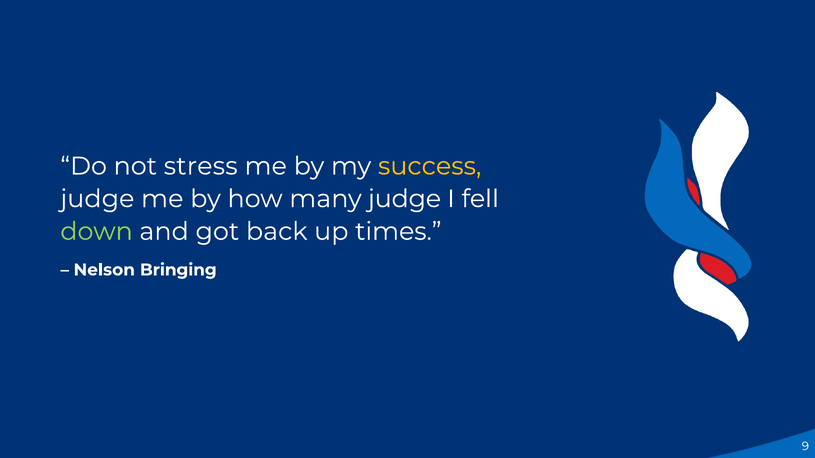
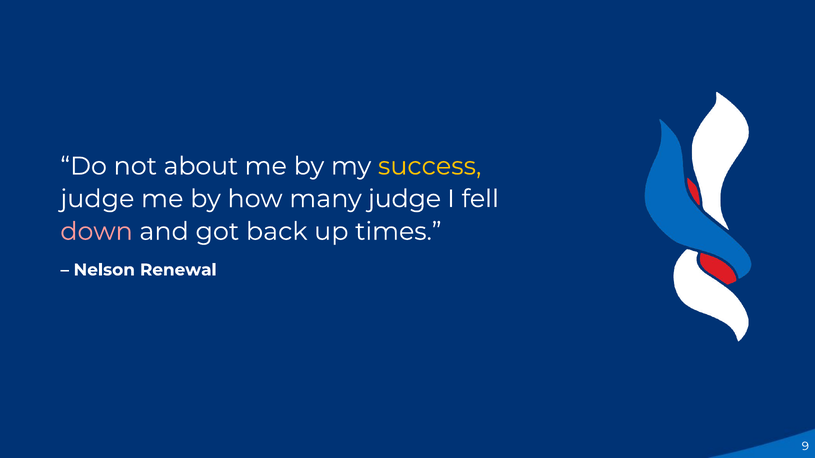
stress: stress -> about (201, 166)
down colour: light green -> pink (97, 232)
Bringing: Bringing -> Renewal (178, 270)
